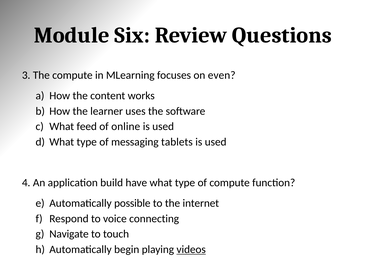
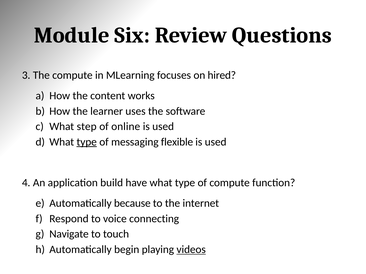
even: even -> hired (222, 75)
feed: feed -> step (87, 127)
type underline: none -> present (87, 142)
tablets: tablets -> flexible (177, 142)
possible: possible -> because (132, 204)
